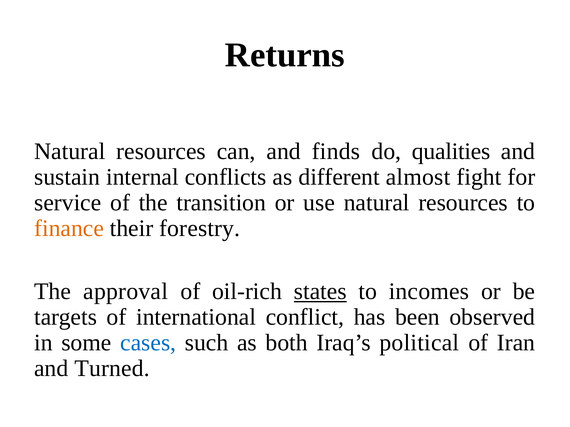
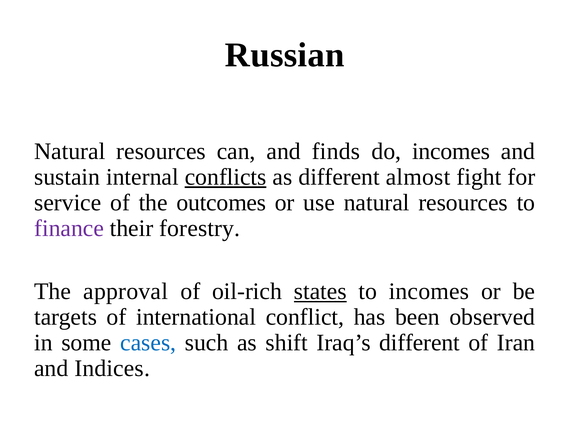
Returns: Returns -> Russian (285, 55)
do qualities: qualities -> incomes (451, 152)
conflicts underline: none -> present (226, 177)
transition: transition -> outcomes (221, 203)
finance colour: orange -> purple (69, 229)
both: both -> shift (287, 343)
Iraq’s political: political -> different (420, 343)
Turned: Turned -> Indices (112, 369)
